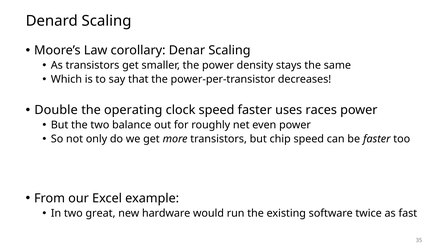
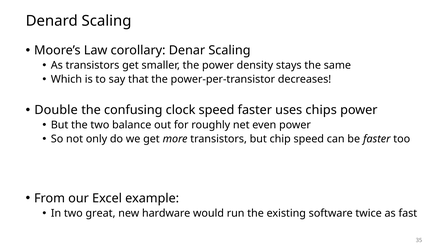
operating: operating -> confusing (133, 110)
races: races -> chips (321, 110)
